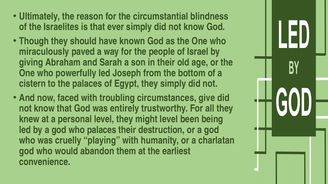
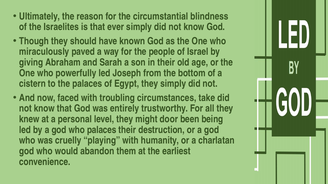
give: give -> take (207, 98)
might level: level -> door (169, 119)
